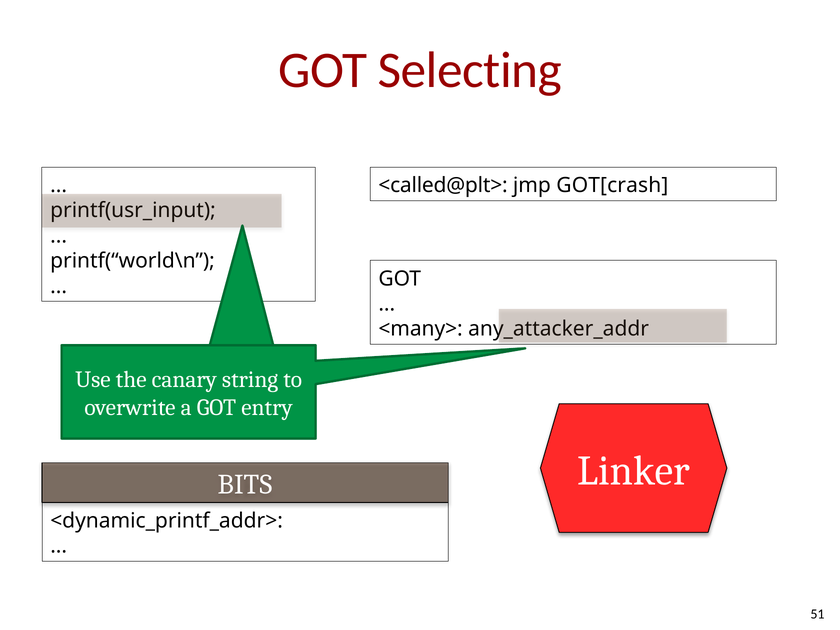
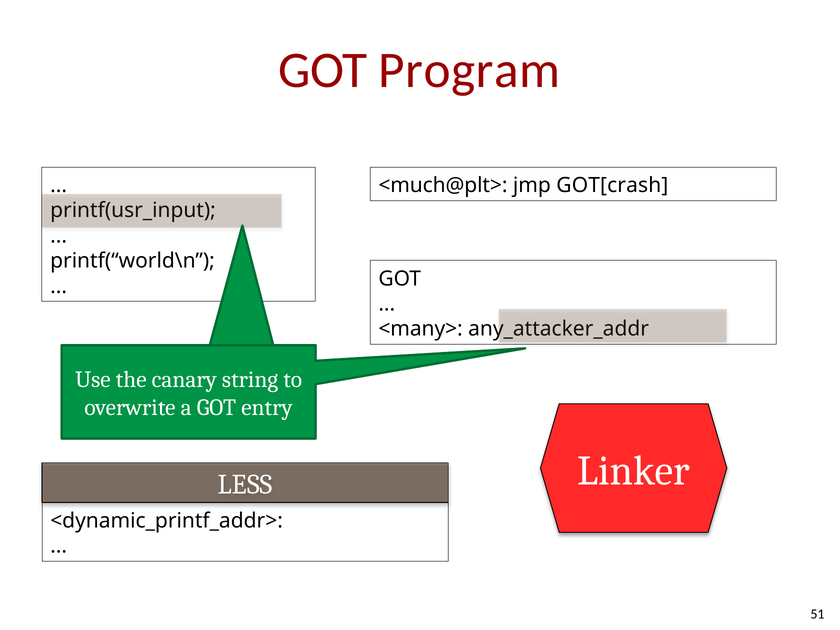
Selecting: Selecting -> Program (469, 70)
<called@plt>: <called@plt> -> <much@plt> (443, 185)
BITS: BITS -> LESS (245, 485)
